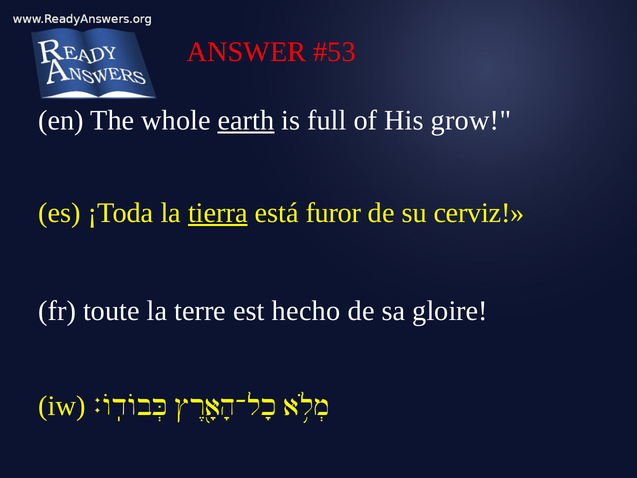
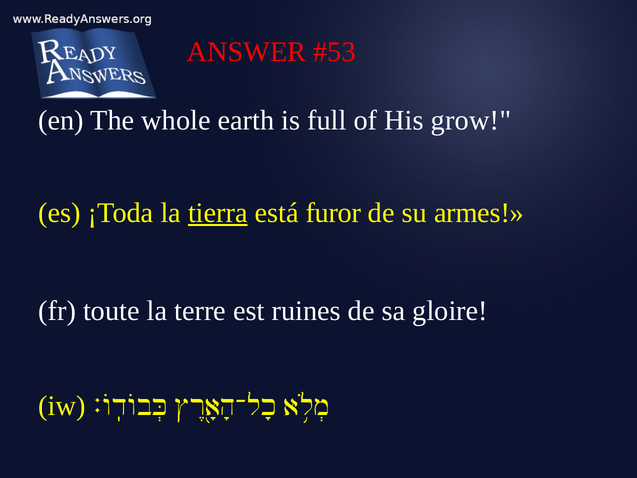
earth underline: present -> none (246, 120)
cerviz: cerviz -> armes (479, 213)
hecho: hecho -> ruines (306, 311)
